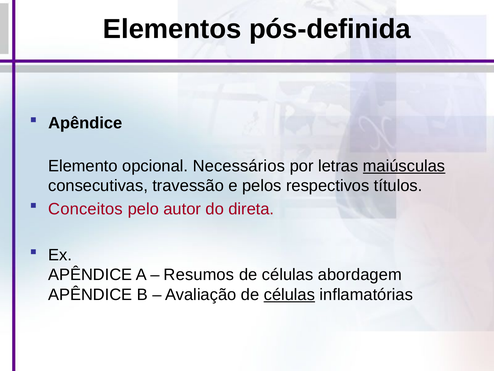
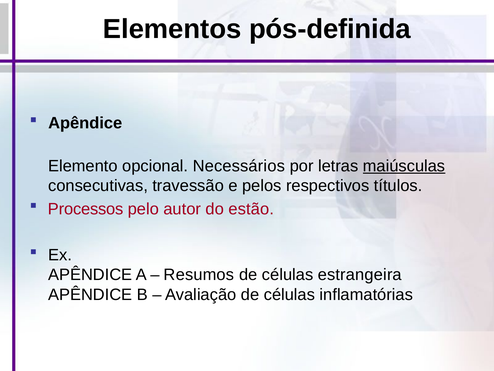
Conceitos: Conceitos -> Processos (86, 209)
direta: direta -> estão (251, 209)
abordagem: abordagem -> estrangeira (360, 274)
células underline: present -> none (289, 294)
